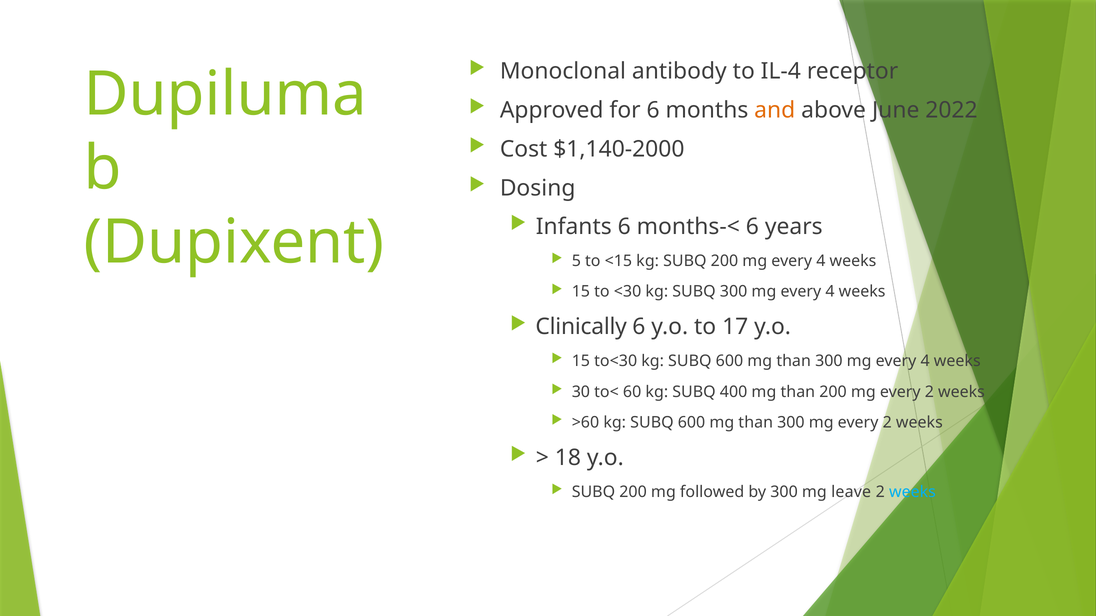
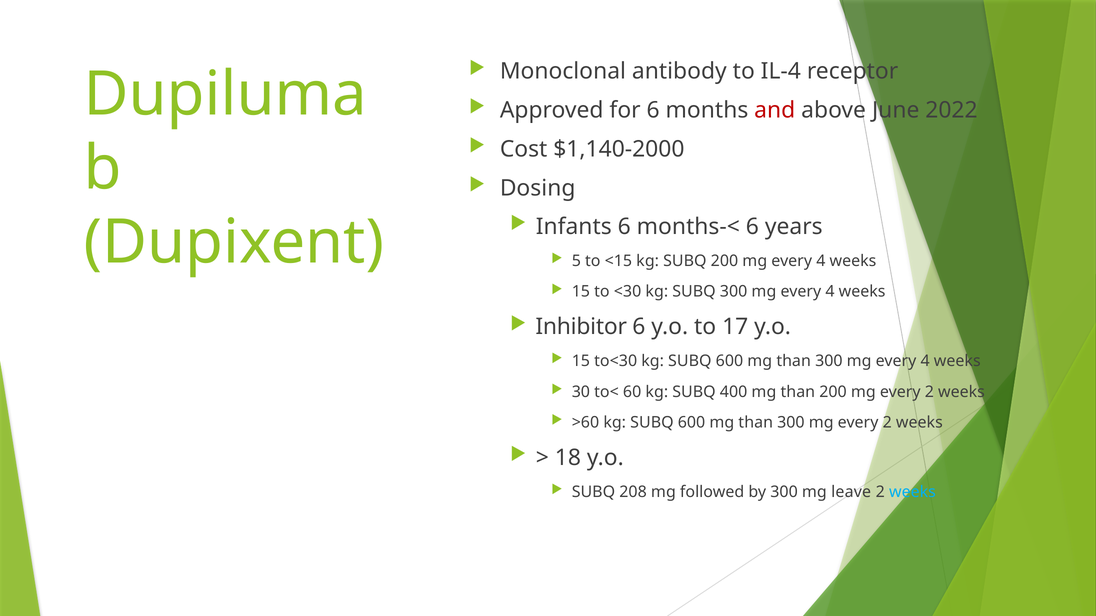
and colour: orange -> red (775, 110)
Clinically: Clinically -> Inhibitor (581, 327)
200: 200 -> 208 (633, 492)
